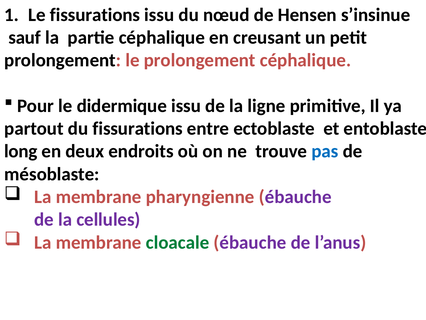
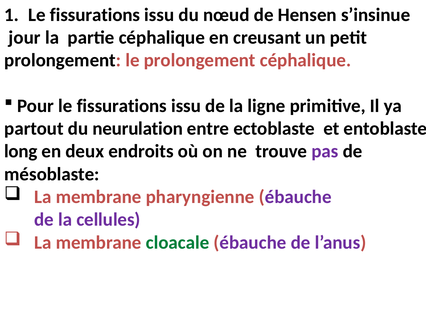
sauf: sauf -> jour (25, 38)
Pour le didermique: didermique -> fissurations (122, 106)
du fissurations: fissurations -> neurulation (138, 128)
pas colour: blue -> purple (325, 151)
